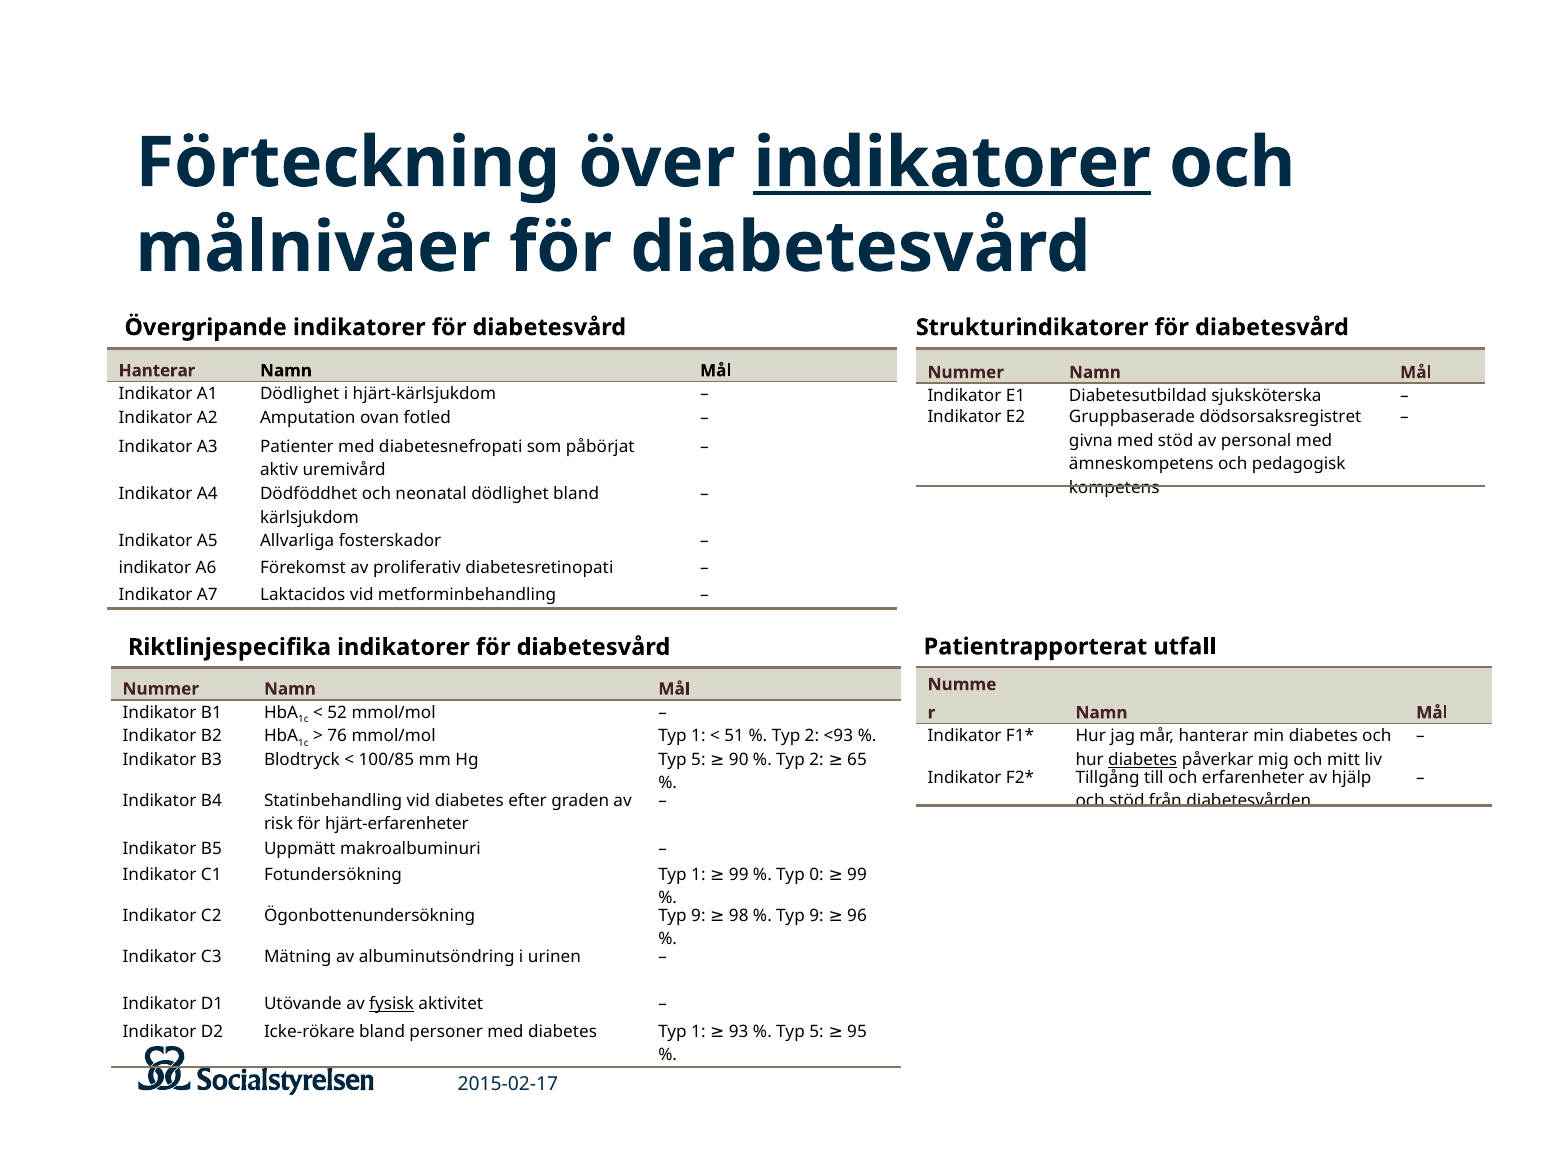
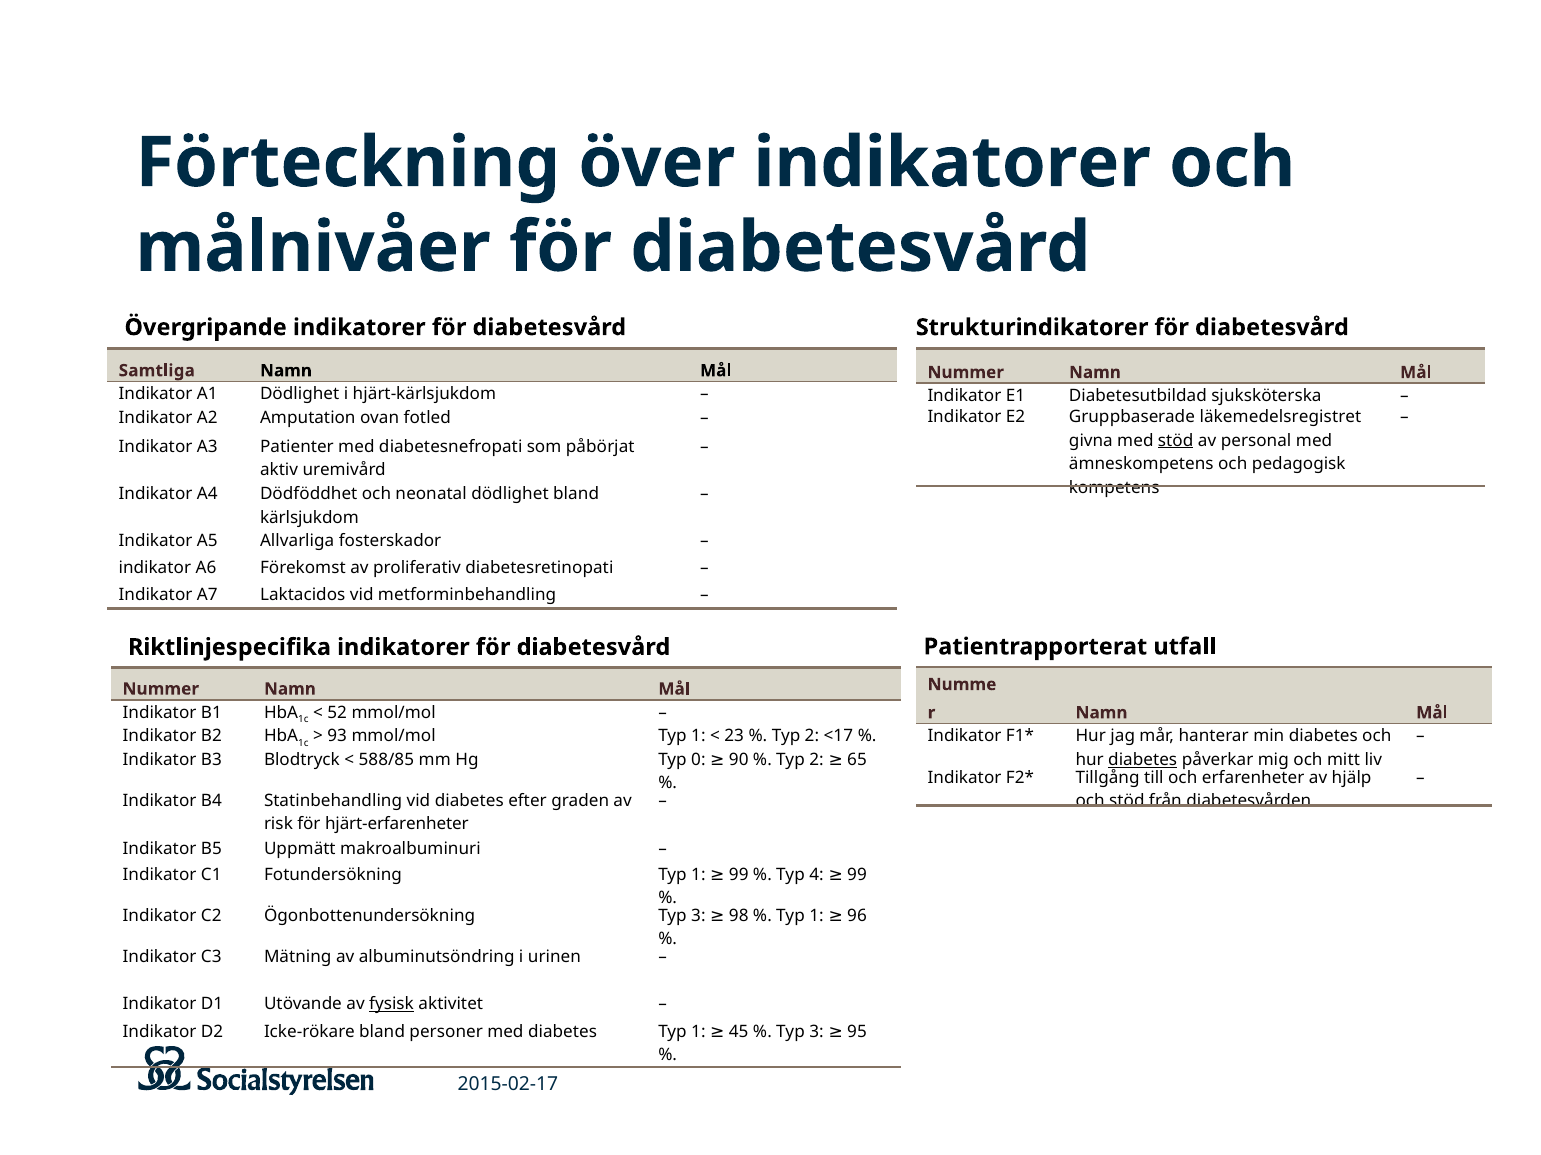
indikatorer underline: present -> none (952, 163)
Hanterar: Hanterar -> Samtliga (157, 371)
dödsorsaksregistret: dödsorsaksregistret -> läkemedelsregistret (1280, 417)
stöd underline: none -> present (1176, 441)
76: 76 -> 93 (337, 737)
51: 51 -> 23 (734, 737)
<93: <93 -> <17 (838, 737)
100/85: 100/85 -> 588/85 (386, 760)
Hg Typ 5: 5 -> 0 (698, 760)
0: 0 -> 4 (816, 875)
Ögonbottenundersökning Typ 9: 9 -> 3 (698, 916)
9: 9 -> 1 (816, 916)
93: 93 -> 45 (739, 1032)
5: 5 -> 3 (816, 1032)
